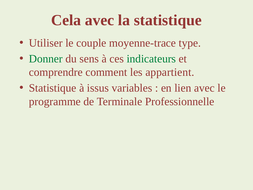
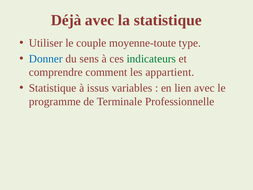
Cela: Cela -> Déjà (66, 20)
moyenne-trace: moyenne-trace -> moyenne-toute (143, 43)
Donner colour: green -> blue (46, 59)
